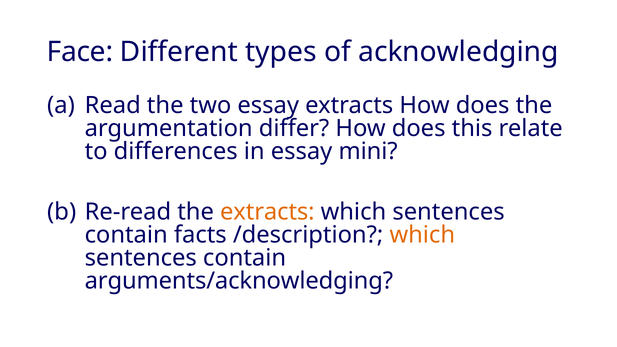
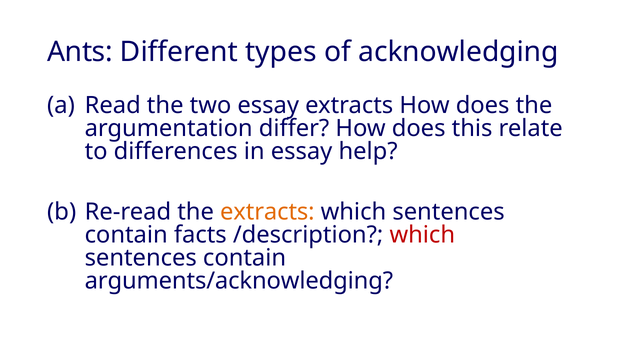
Face: Face -> Ants (80, 52)
mini: mini -> help (368, 152)
which colour: orange -> red (422, 235)
